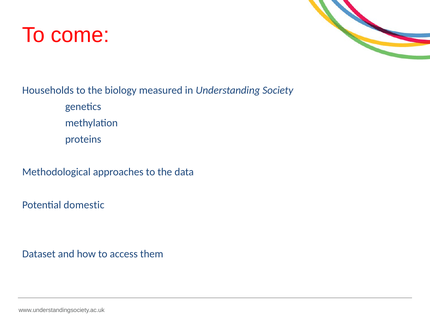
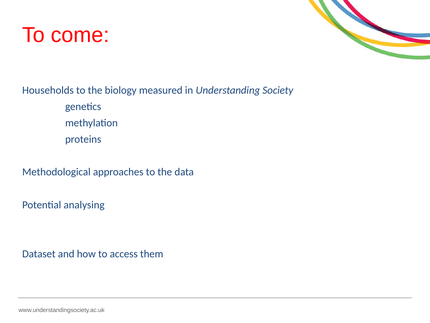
domestic: domestic -> analysing (84, 204)
